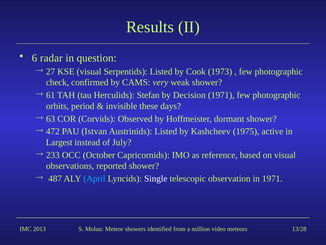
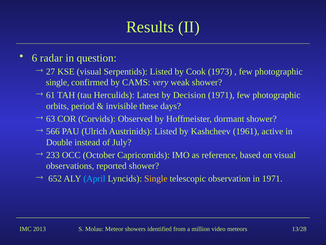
check: check -> single (58, 82)
Stefan: Stefan -> Latest (148, 95)
472: 472 -> 566 (53, 131)
Istvan: Istvan -> Ulrich (94, 131)
1975: 1975 -> 1961 (246, 131)
Largest: Largest -> Double (59, 142)
487: 487 -> 652 (55, 178)
Single colour: white -> yellow (156, 178)
